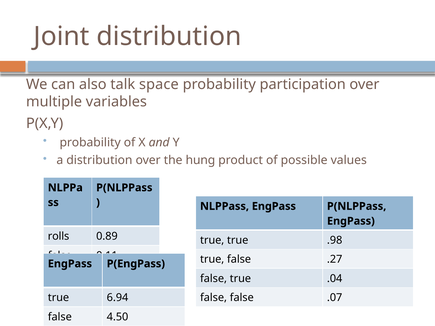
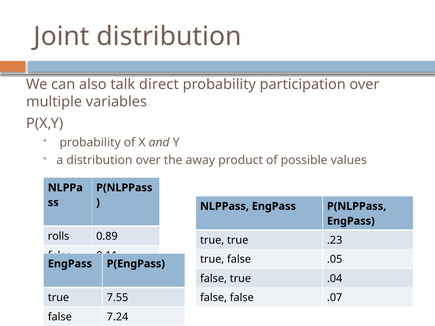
space: space -> direct (159, 84)
hung: hung -> away (200, 160)
.98: .98 -> .23 (335, 240)
.27: .27 -> .05 (335, 260)
6.94: 6.94 -> 7.55 (118, 298)
4.50: 4.50 -> 7.24 (118, 317)
